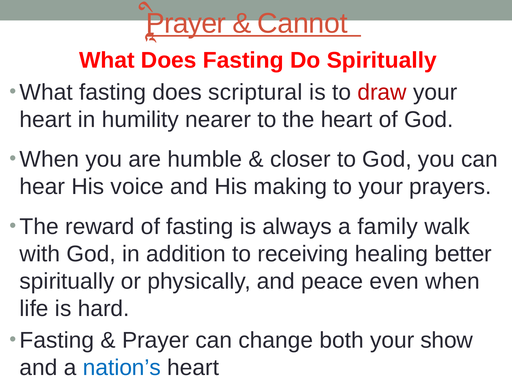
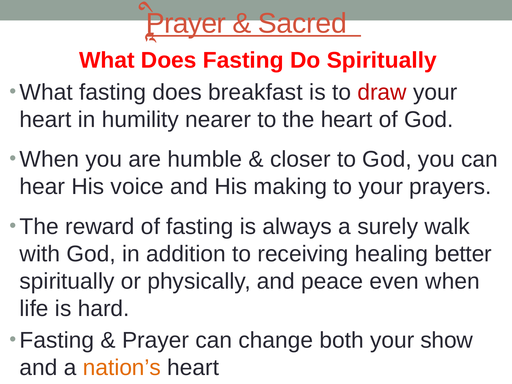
Cannot: Cannot -> Sacred (302, 23)
scriptural: scriptural -> breakfast (255, 92)
family: family -> surely (388, 227)
nation’s colour: blue -> orange (122, 368)
